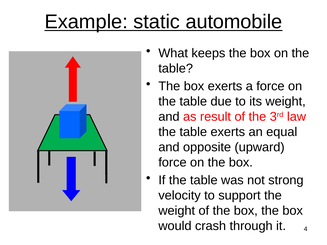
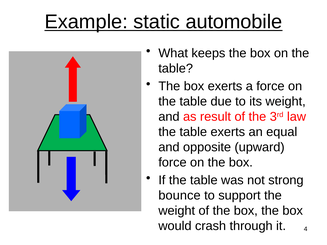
velocity: velocity -> bounce (179, 196)
